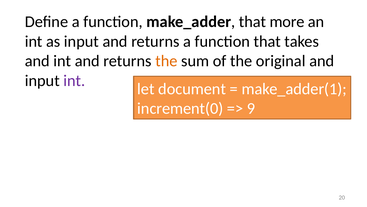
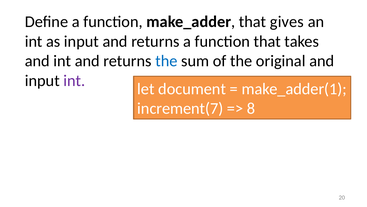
more: more -> gives (287, 22)
the colour: orange -> blue (166, 61)
increment(0: increment(0 -> increment(7 (180, 108)
9: 9 -> 8 (251, 108)
